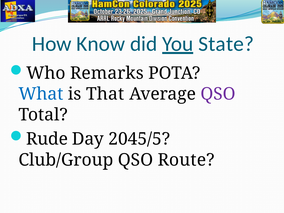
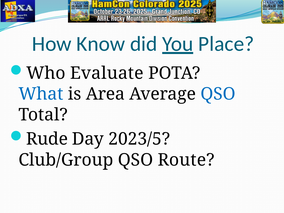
State: State -> Place (226, 44)
Remarks: Remarks -> Evaluate (107, 73)
That: That -> Area (105, 94)
QSO colour: purple -> blue (218, 94)
2045/5: 2045/5 -> 2023/5 (139, 139)
